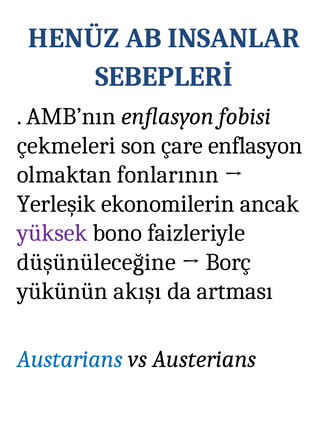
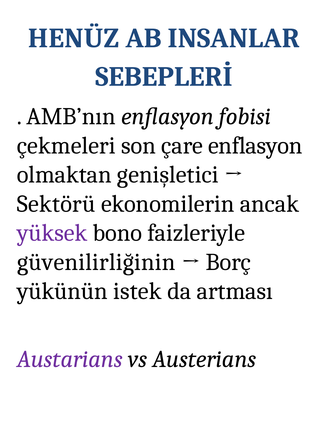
fonlarının: fonlarının -> genişletici (168, 175)
Yerleşik: Yerleşik -> Sektörü (56, 204)
düşünüleceğine: düşünüleceğine -> güvenilirliğinin (96, 262)
akışı: akışı -> istek (137, 291)
Austarians colour: blue -> purple (70, 359)
